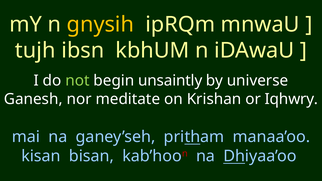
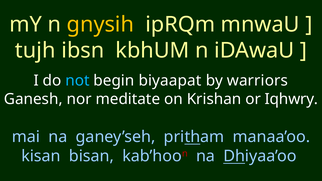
not colour: light green -> light blue (77, 81)
unsaintly: unsaintly -> biyaapat (170, 81)
universe: universe -> warriors (257, 81)
